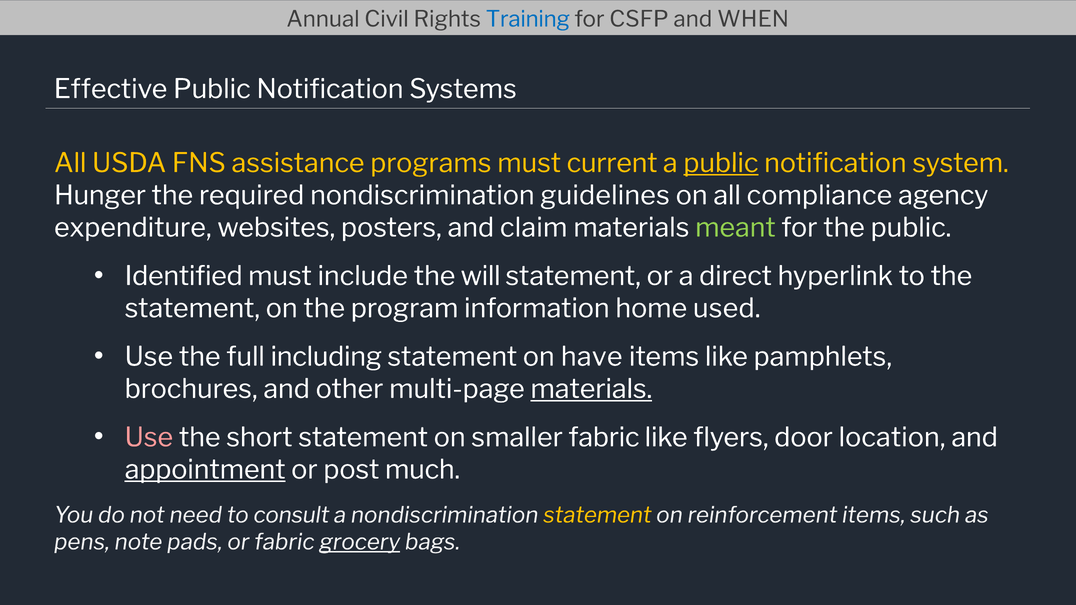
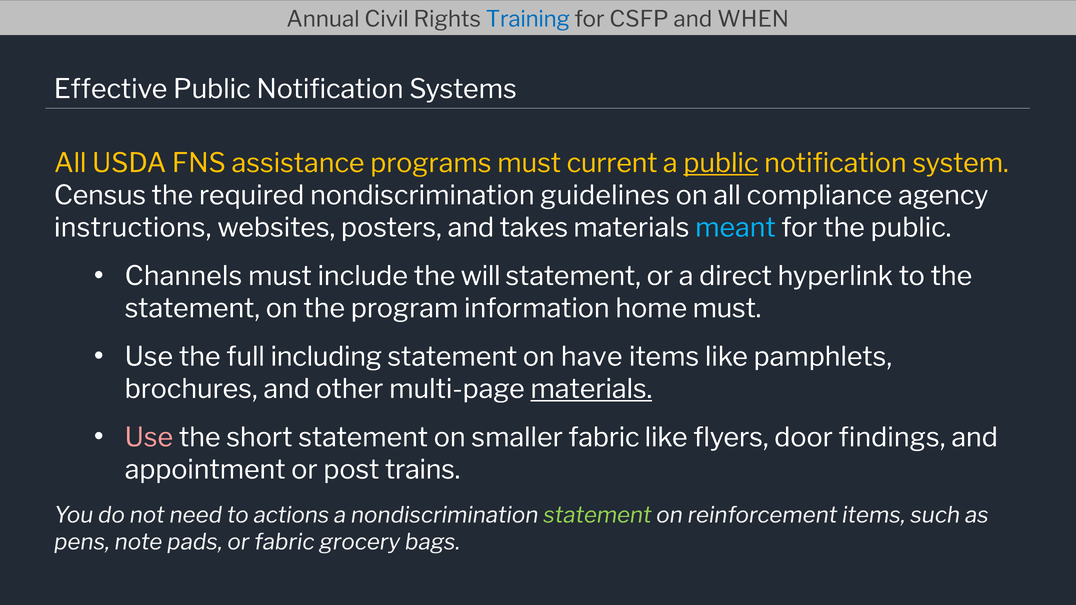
Hunger: Hunger -> Census (100, 196)
expenditure: expenditure -> instructions (133, 228)
claim: claim -> takes (534, 228)
meant colour: light green -> light blue (735, 228)
Identified: Identified -> Channels (183, 276)
home used: used -> must (727, 309)
location: location -> findings (892, 438)
appointment underline: present -> none (205, 470)
much: much -> trains (423, 470)
consult: consult -> actions (291, 515)
statement colour: yellow -> light green (597, 515)
grocery underline: present -> none (360, 542)
